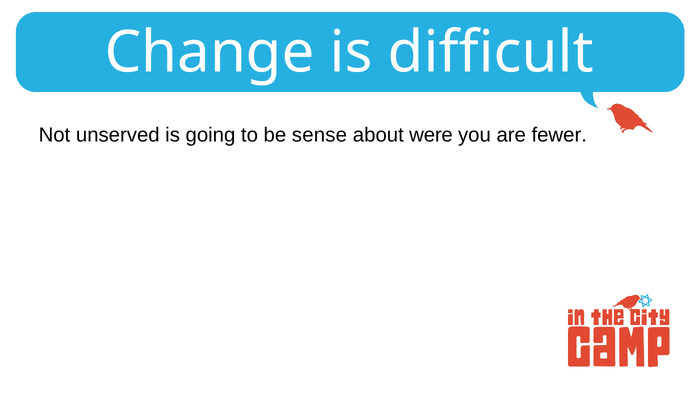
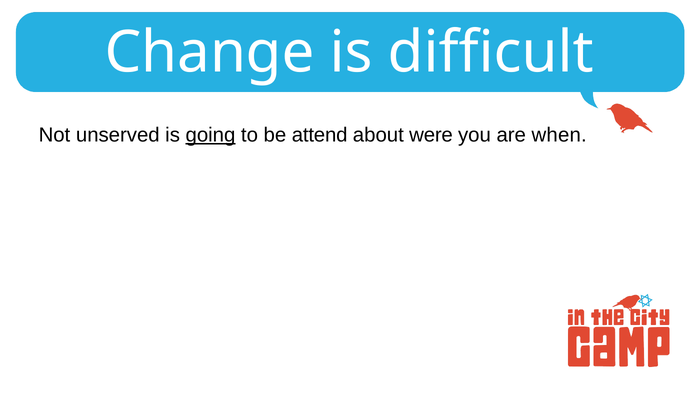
going underline: none -> present (210, 135)
sense: sense -> attend (320, 135)
fewer: fewer -> when (559, 135)
